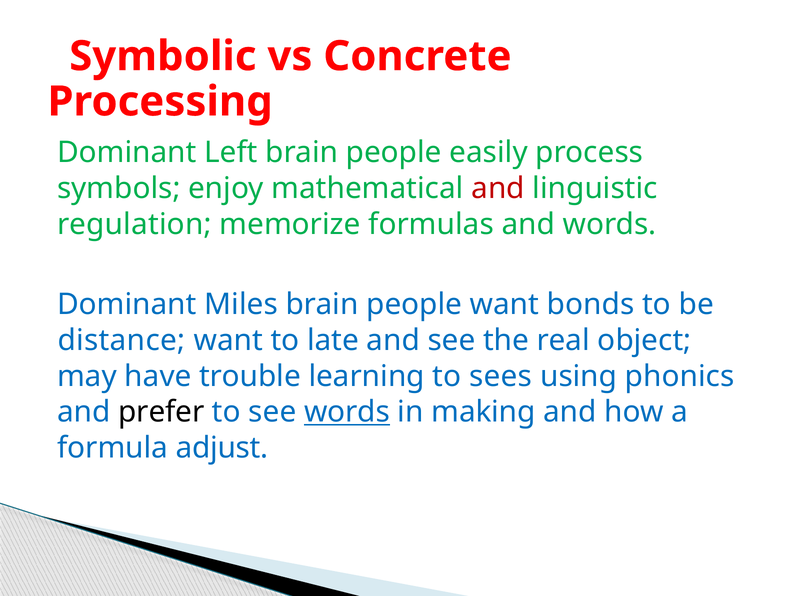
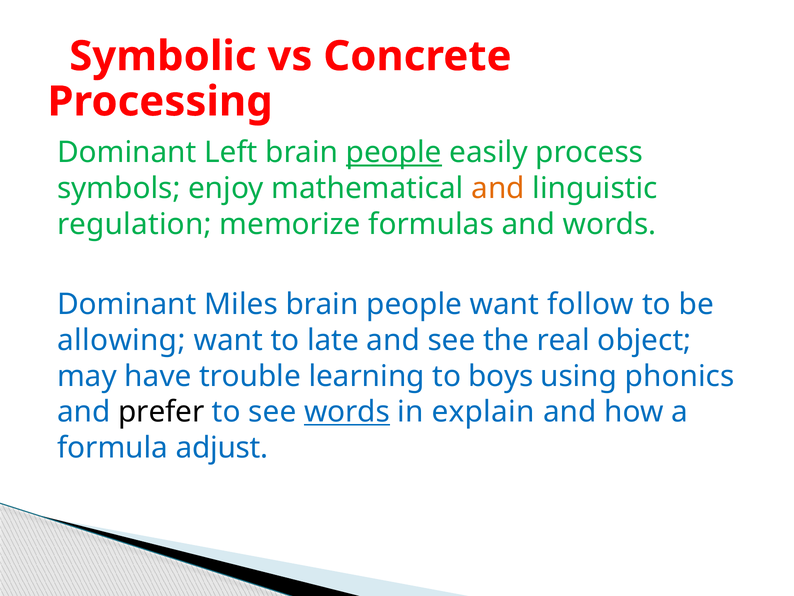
people underline: none -> present (394, 153)
and colour: red -> orange (498, 188)
bonds: bonds -> follow (590, 304)
distance: distance -> allowing (121, 340)
sees: sees -> boys (501, 376)
making: making -> explain (483, 412)
